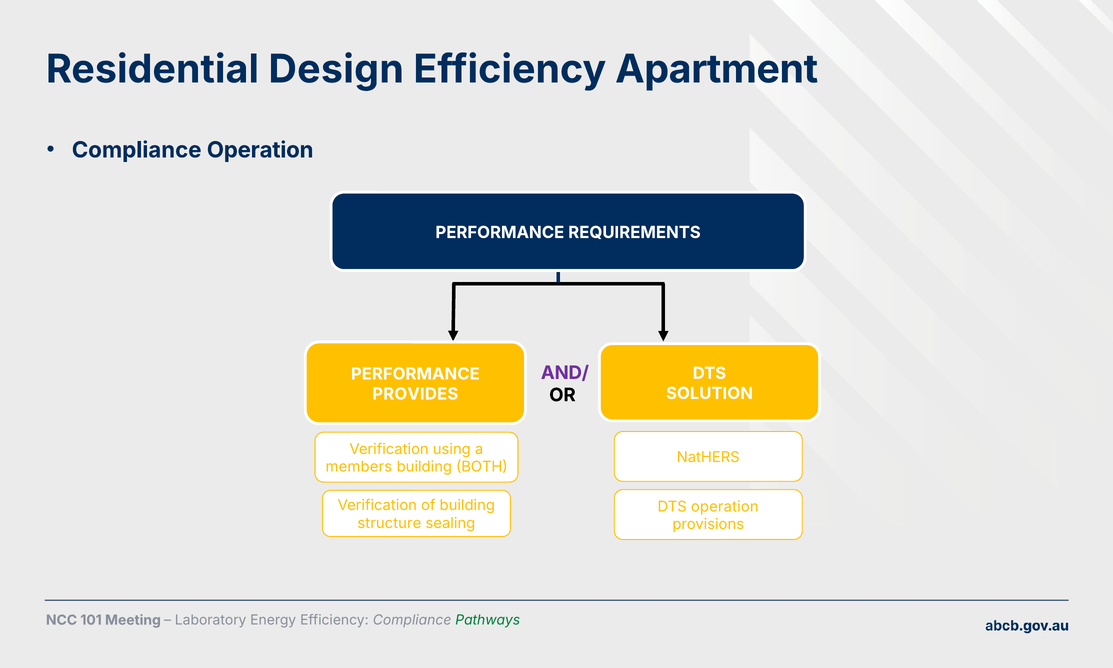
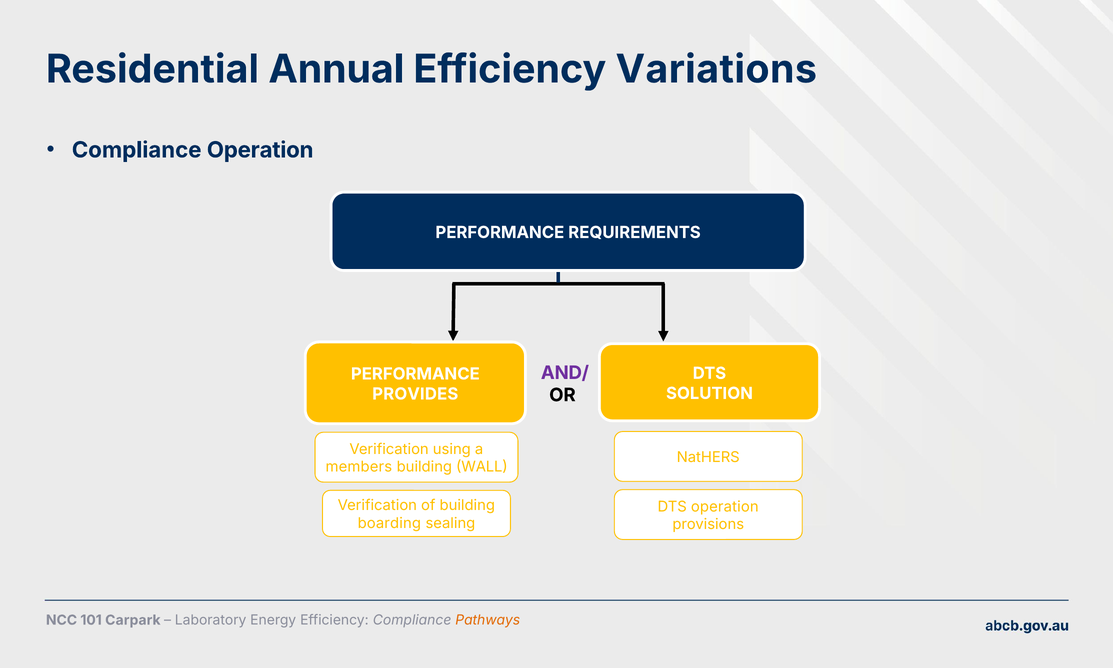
Design: Design -> Annual (336, 69)
Apartment: Apartment -> Variations (716, 69)
BOTH: BOTH -> WALL (482, 467)
structure: structure -> boarding (389, 523)
Meeting: Meeting -> Carpark (133, 620)
Pathways colour: green -> orange (488, 620)
